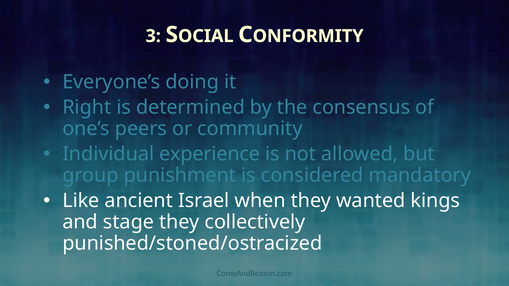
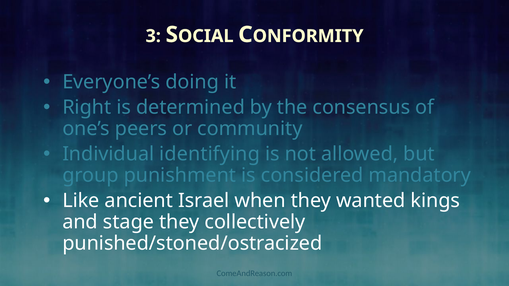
experience: experience -> identifying (210, 154)
